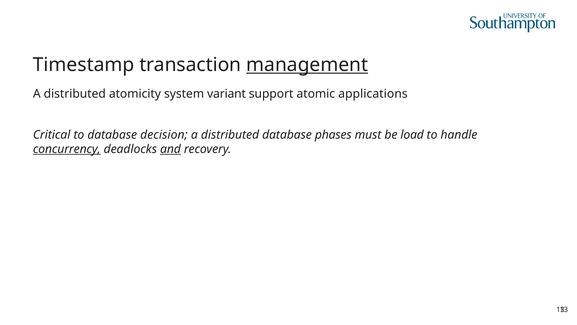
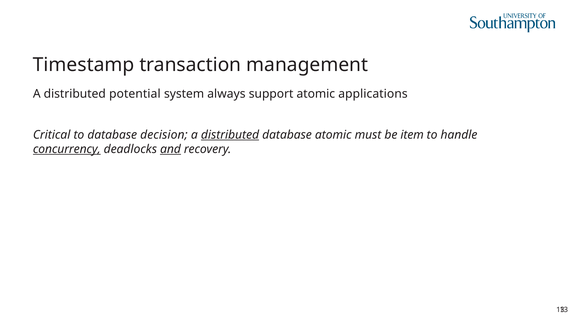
management underline: present -> none (307, 65)
atomicity: atomicity -> potential (135, 94)
variant: variant -> always (226, 94)
distributed underline: none -> present (230, 135)
database phases: phases -> atomic (333, 135)
load: load -> item (412, 135)
